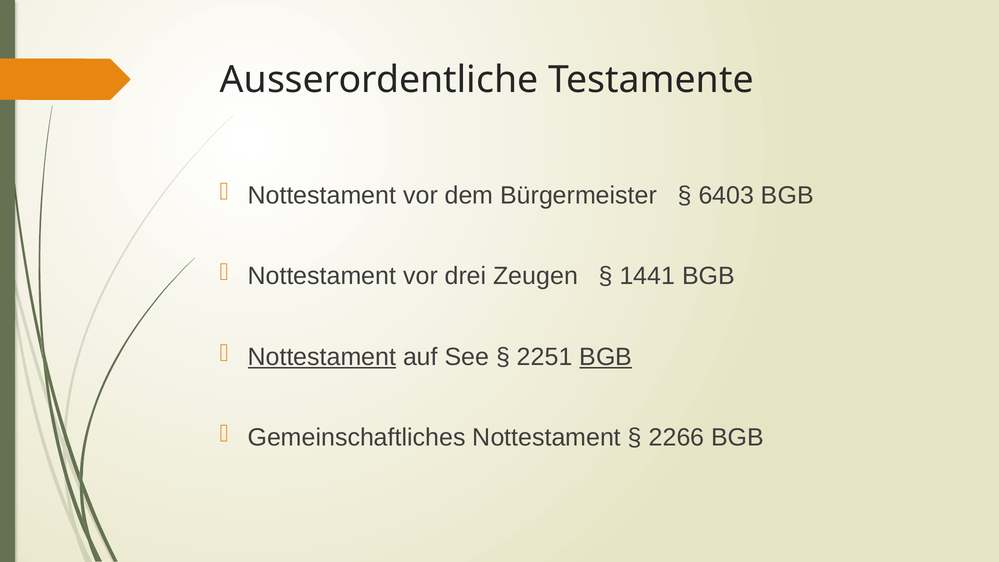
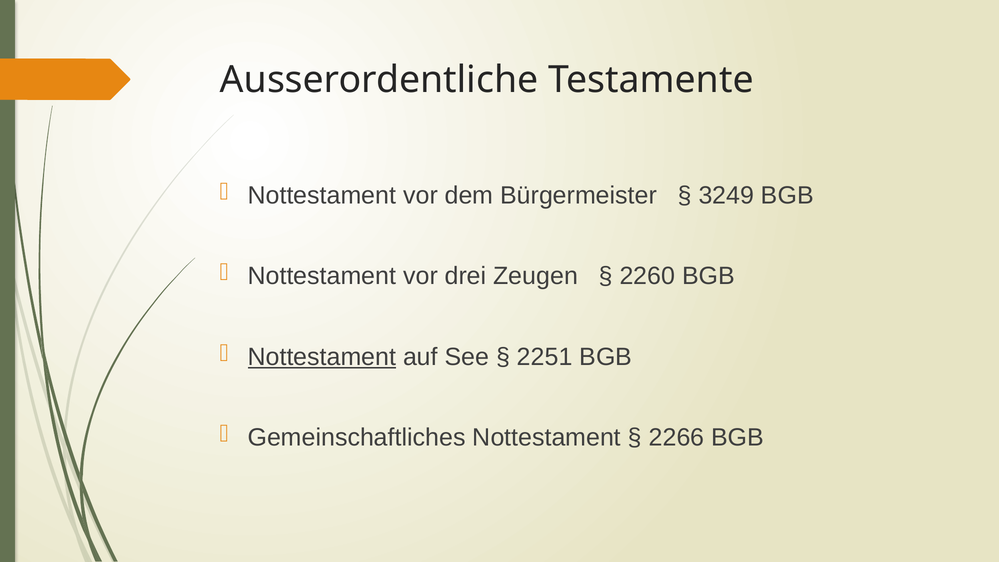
6403: 6403 -> 3249 (726, 195)
1441: 1441 -> 2260 (647, 276)
BGB underline: present -> none (606, 357)
